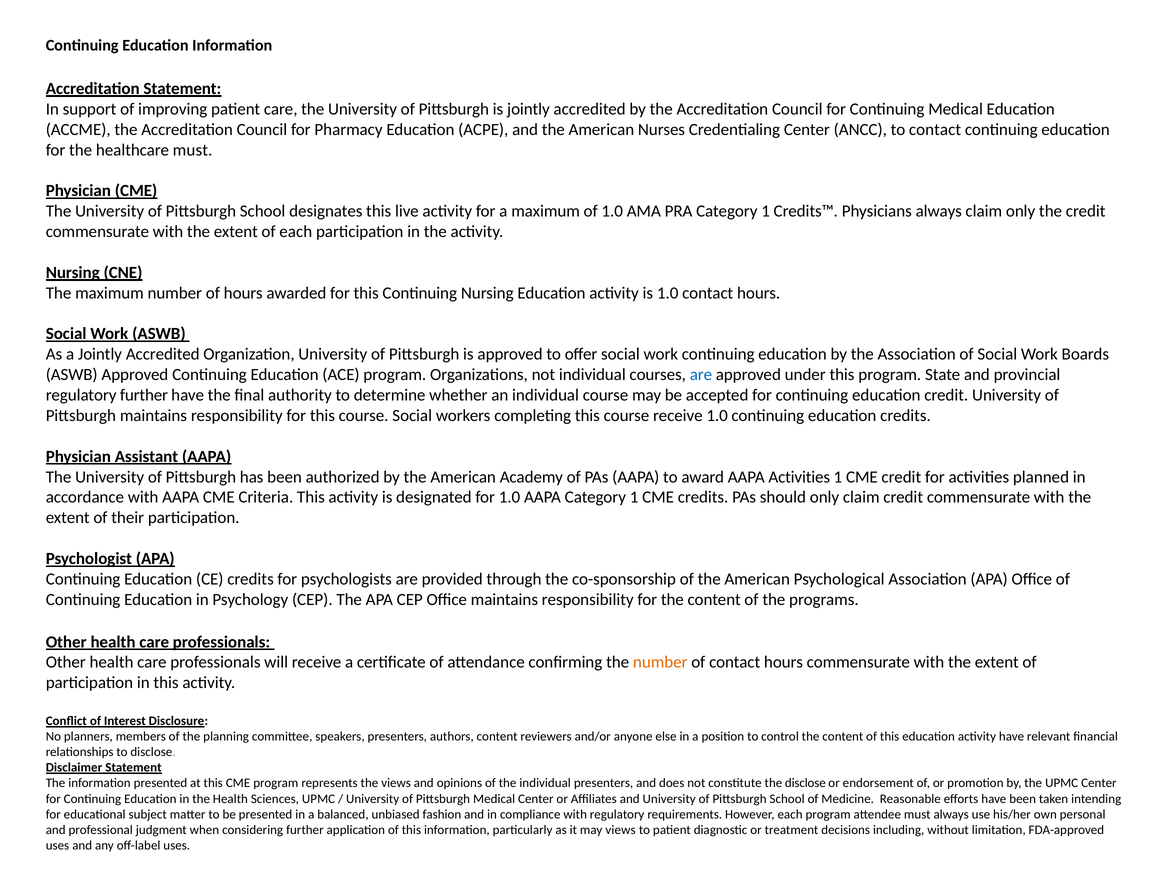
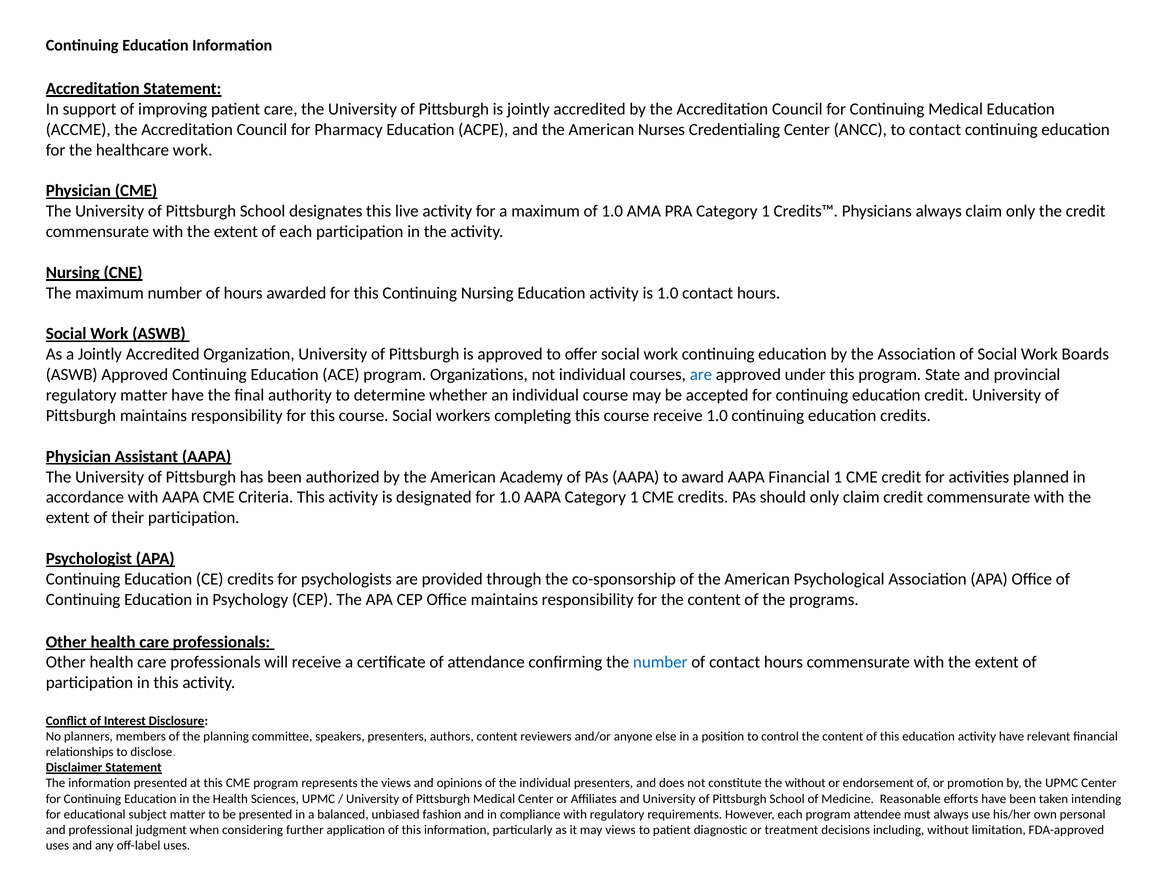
healthcare must: must -> work (193, 150)
regulatory further: further -> matter (144, 395)
AAPA Activities: Activities -> Financial (799, 477)
number colour: orange -> blue (660, 662)
the disclose: disclose -> without (805, 783)
